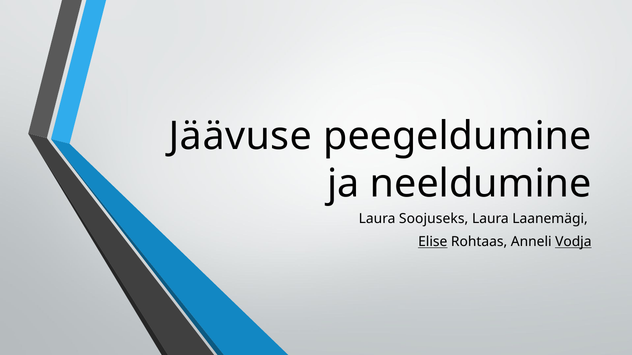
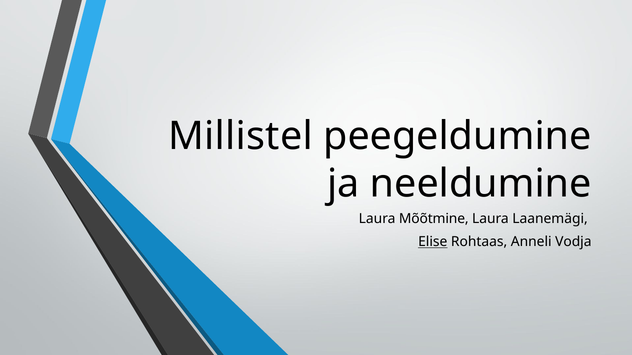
Jäävuse: Jäävuse -> Millistel (240, 136)
Soojuseks: Soojuseks -> Mõõtmine (434, 219)
Vodja underline: present -> none (573, 242)
